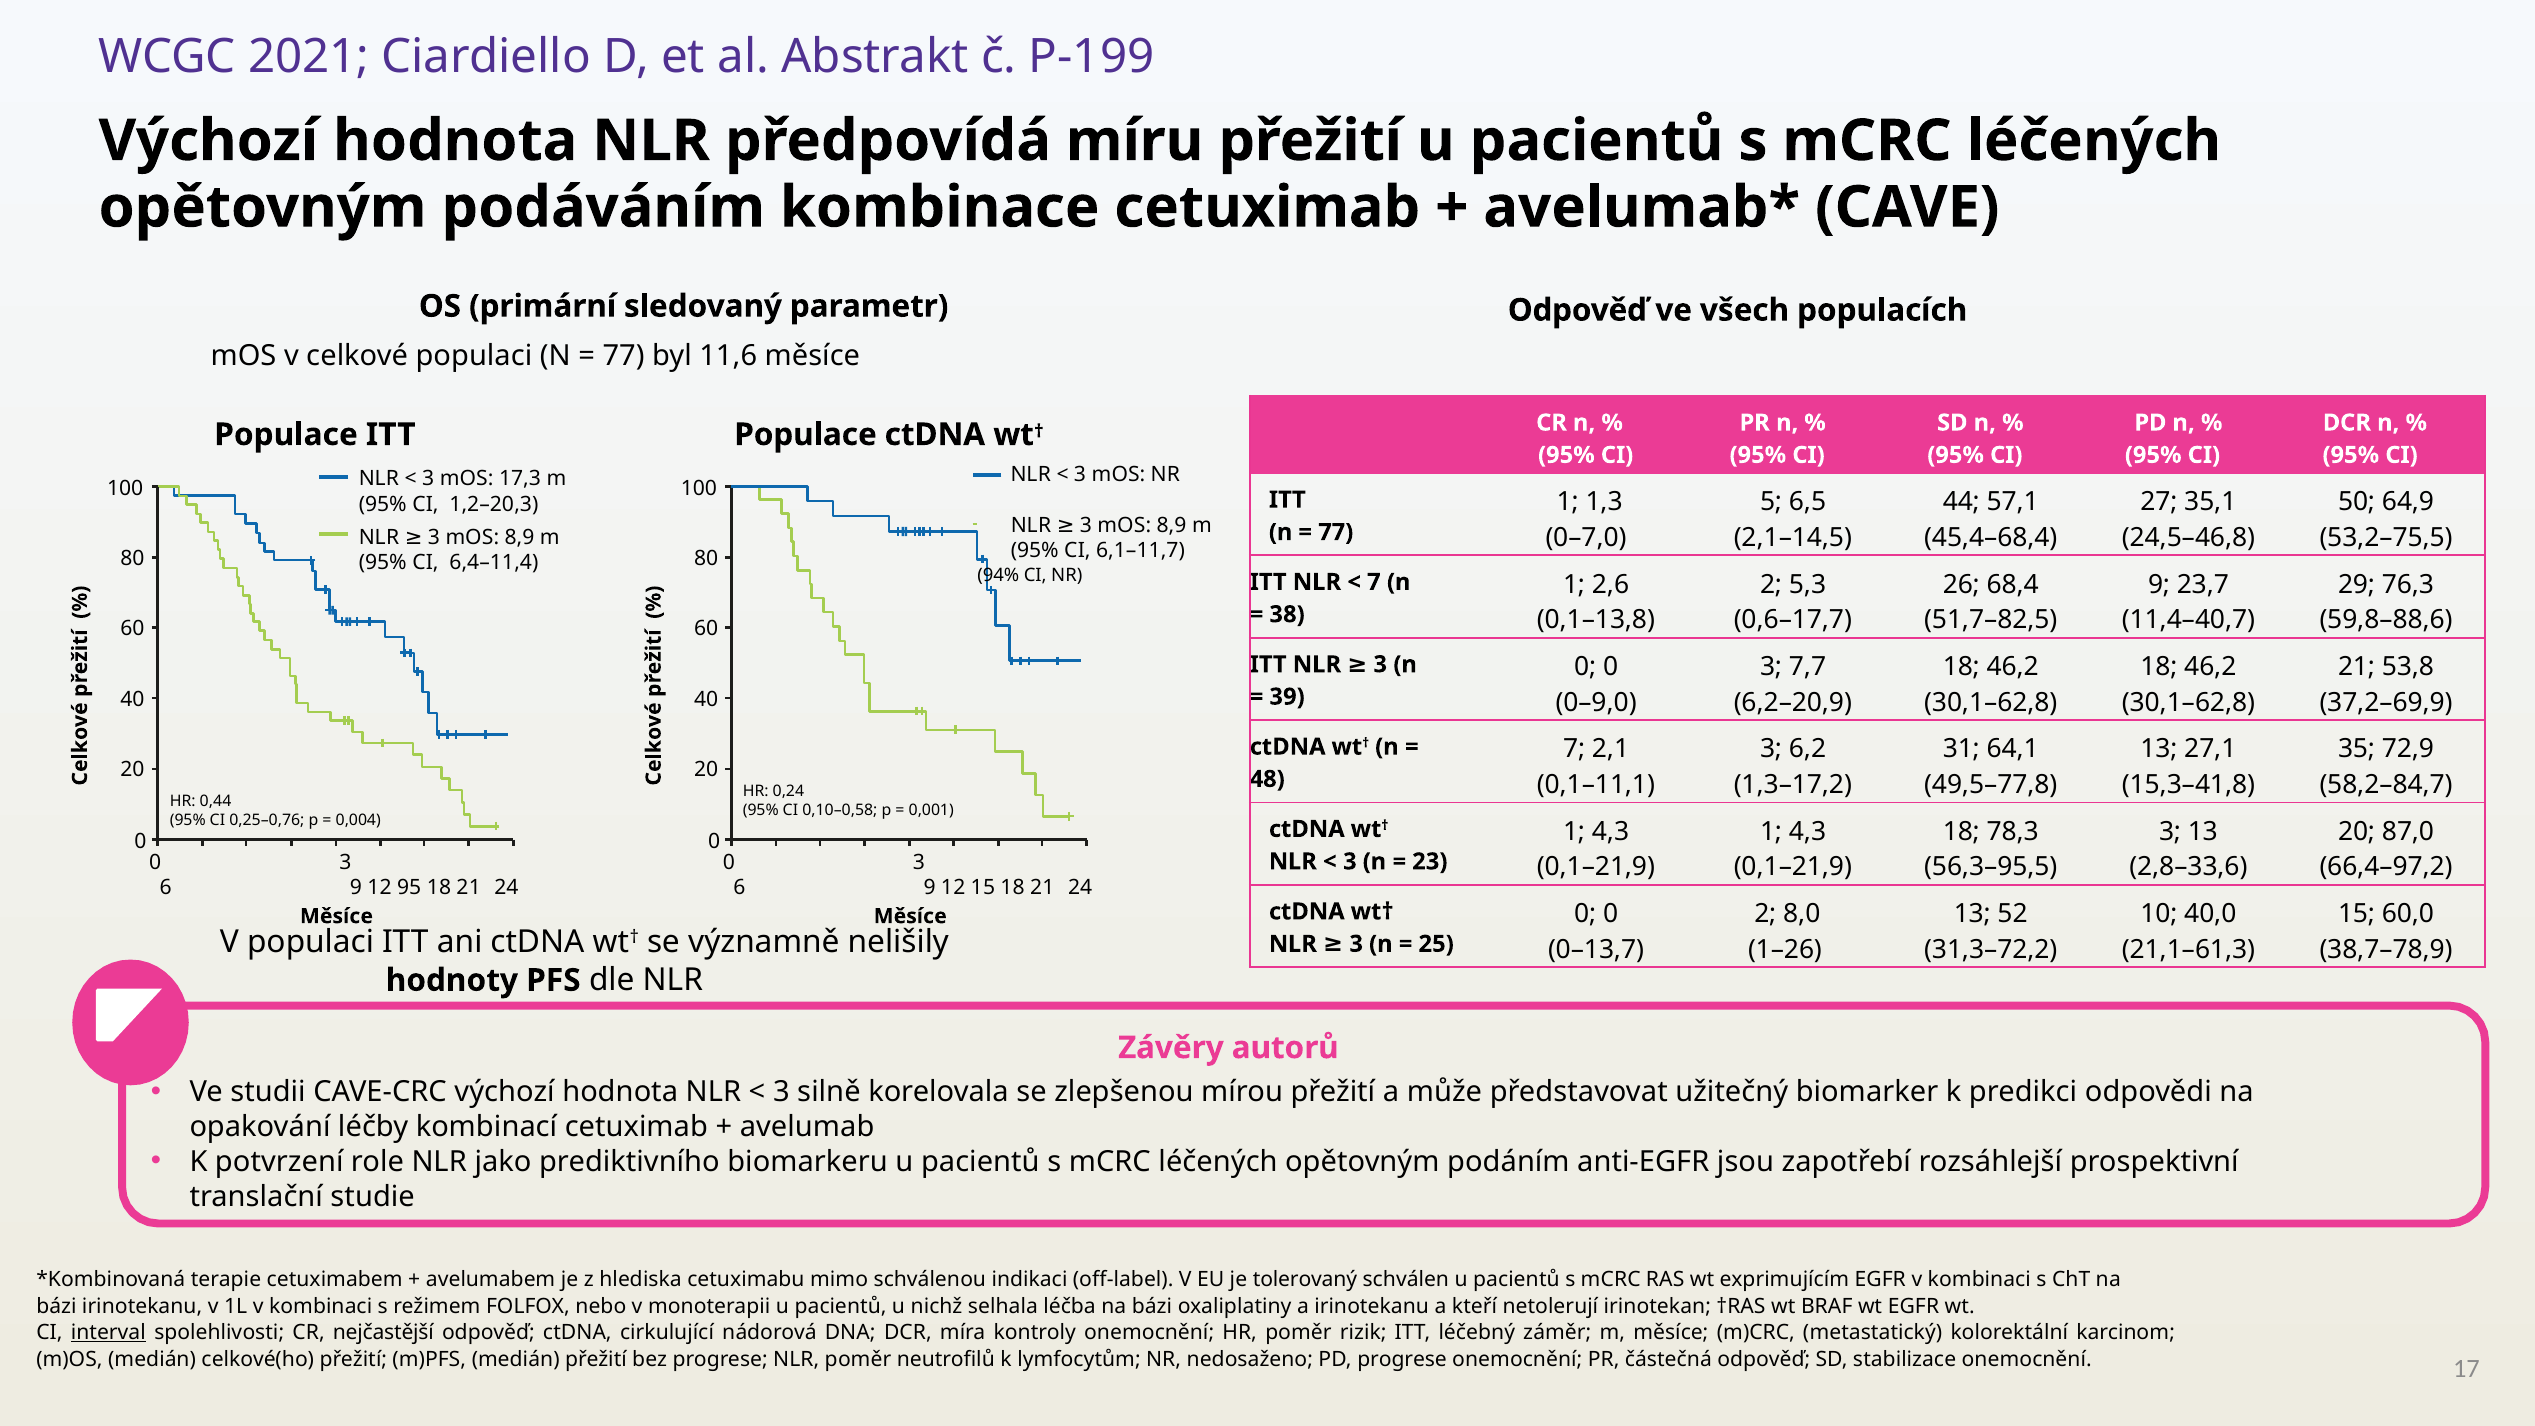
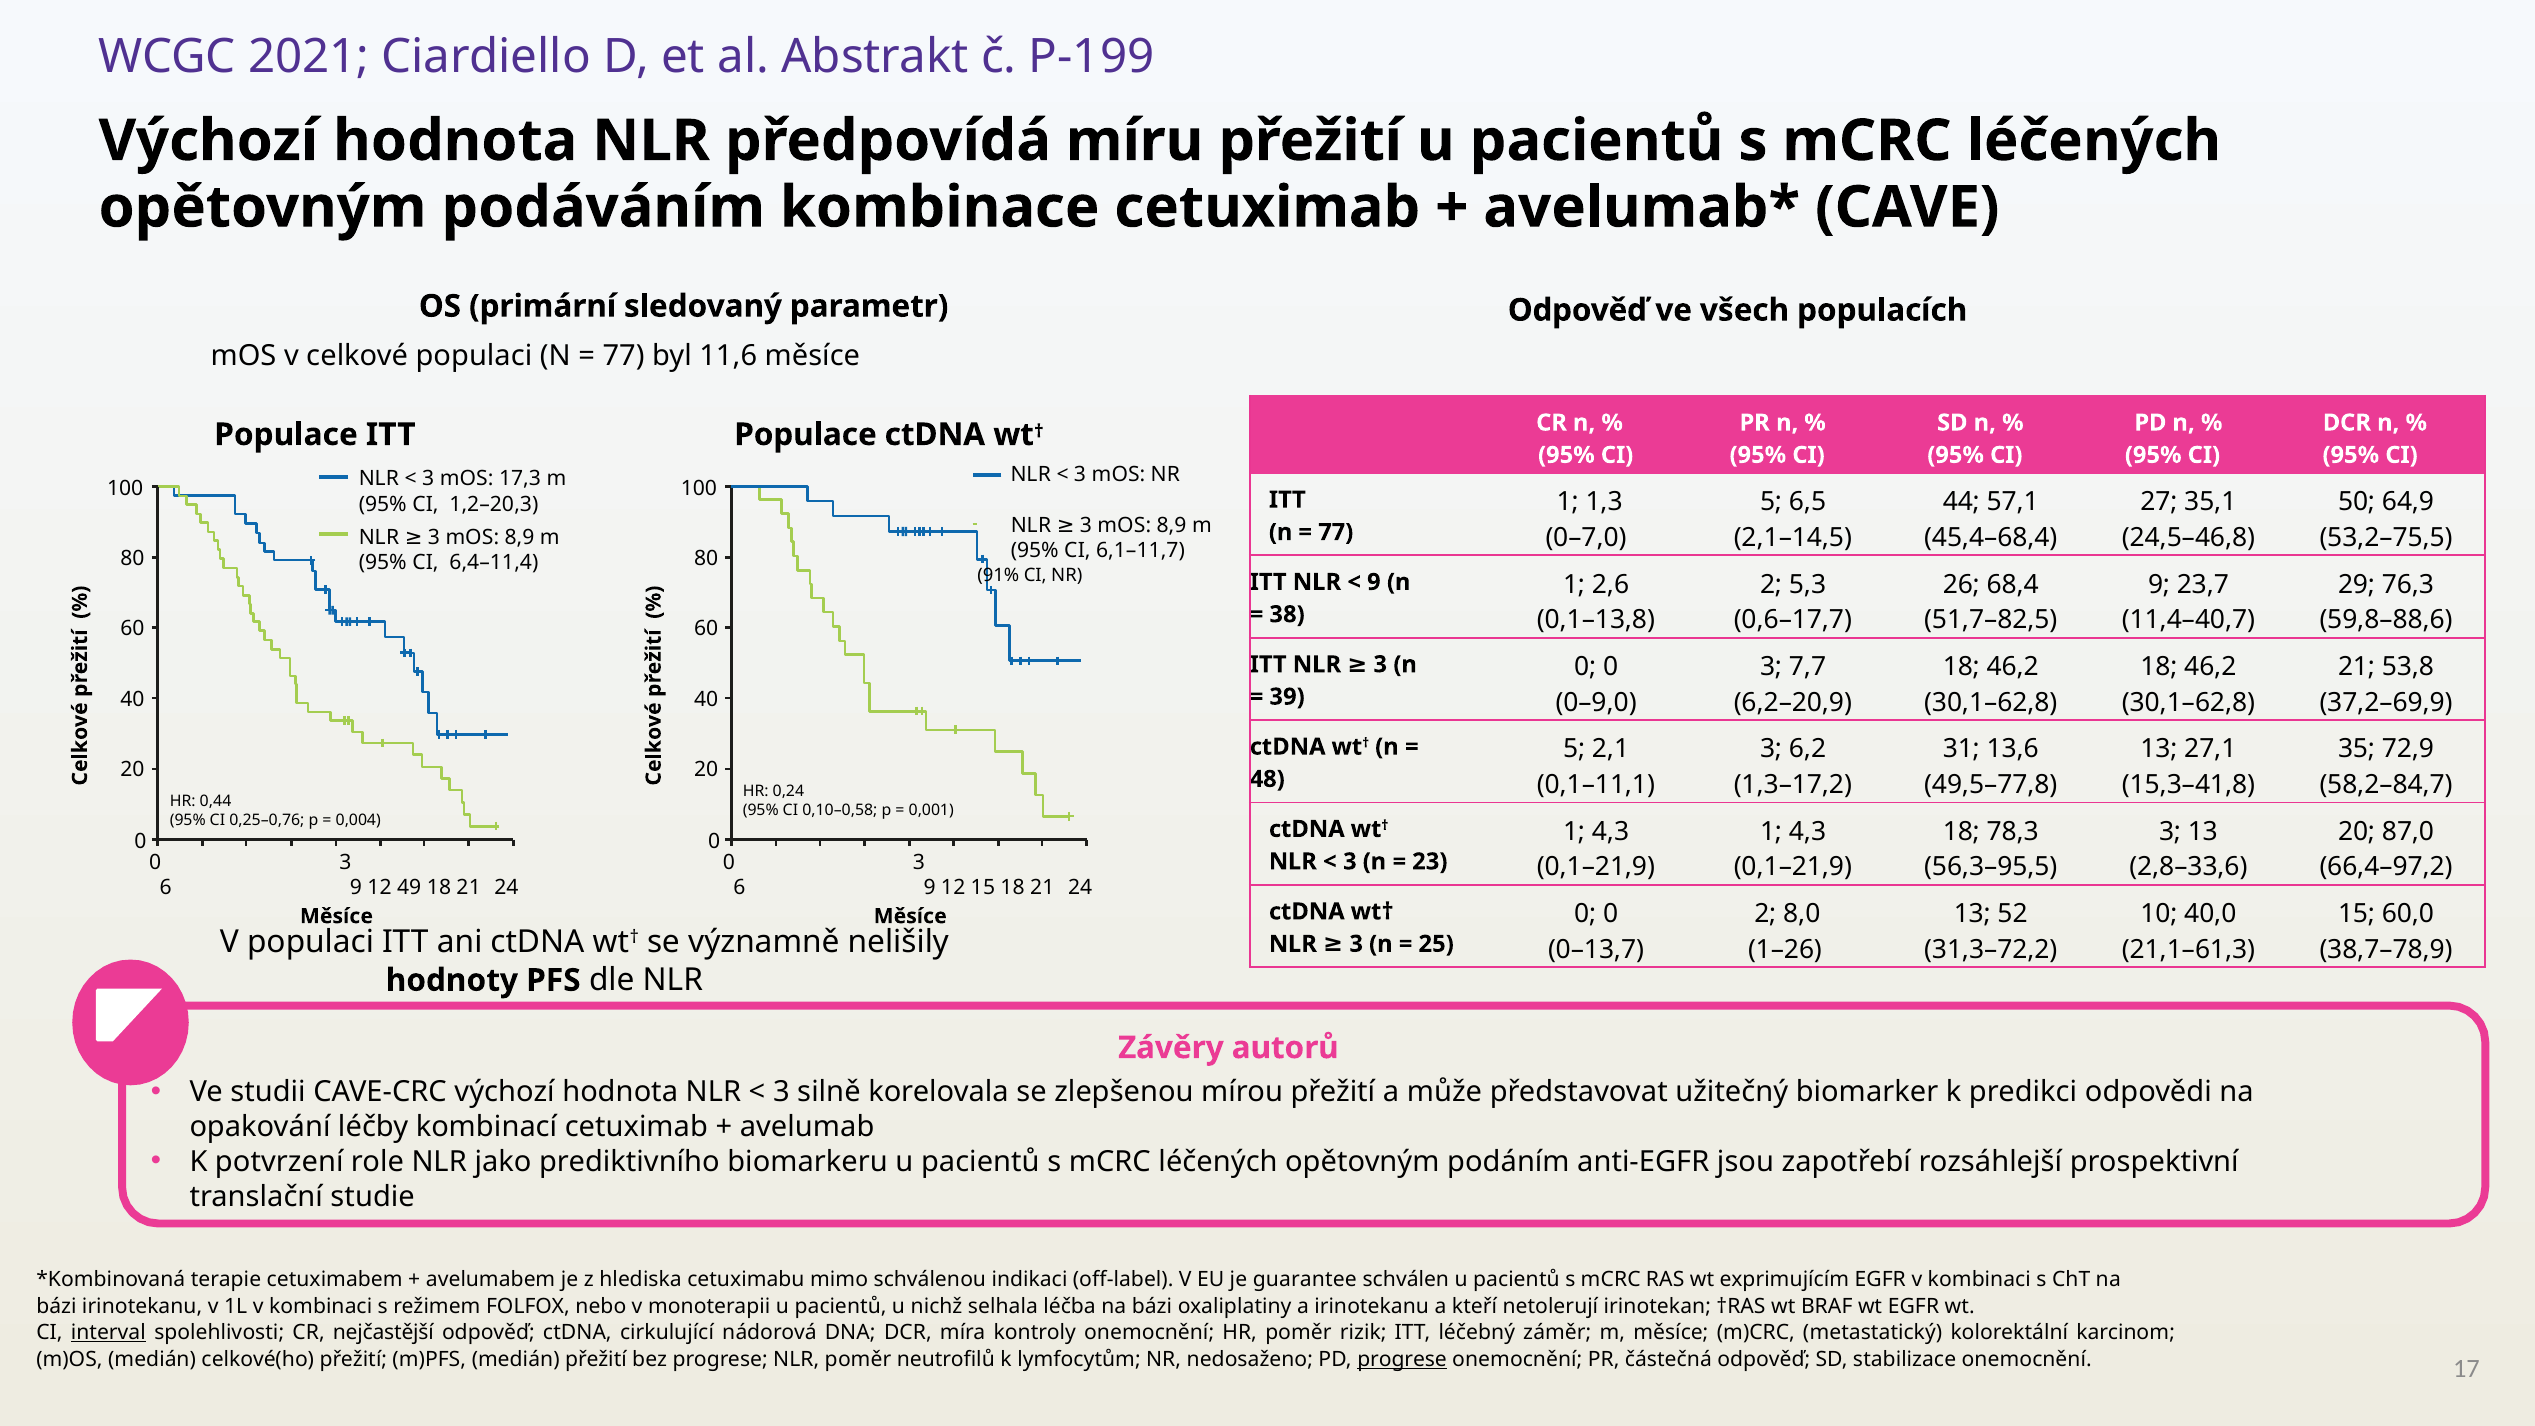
94%: 94% -> 91% (998, 575)
7: 7 -> 9 (1374, 582)
7: 7 -> 5 (1574, 749)
64,1: 64,1 -> 13,6 (2013, 749)
95: 95 -> 49 (409, 887)
tolerovaný: tolerovaný -> guarantee (1305, 1280)
progrese underline: none -> present (1402, 1359)
